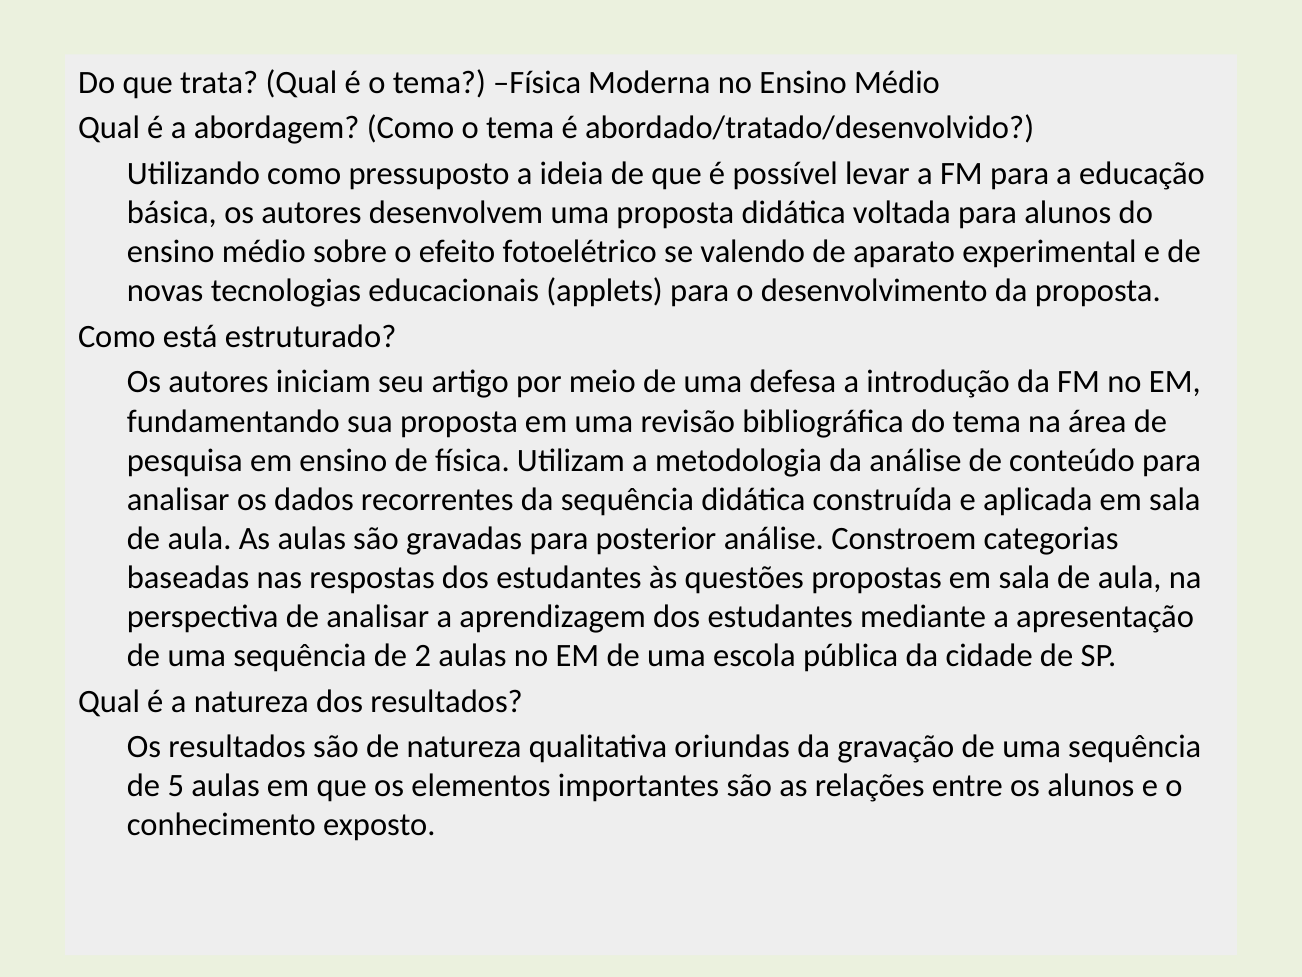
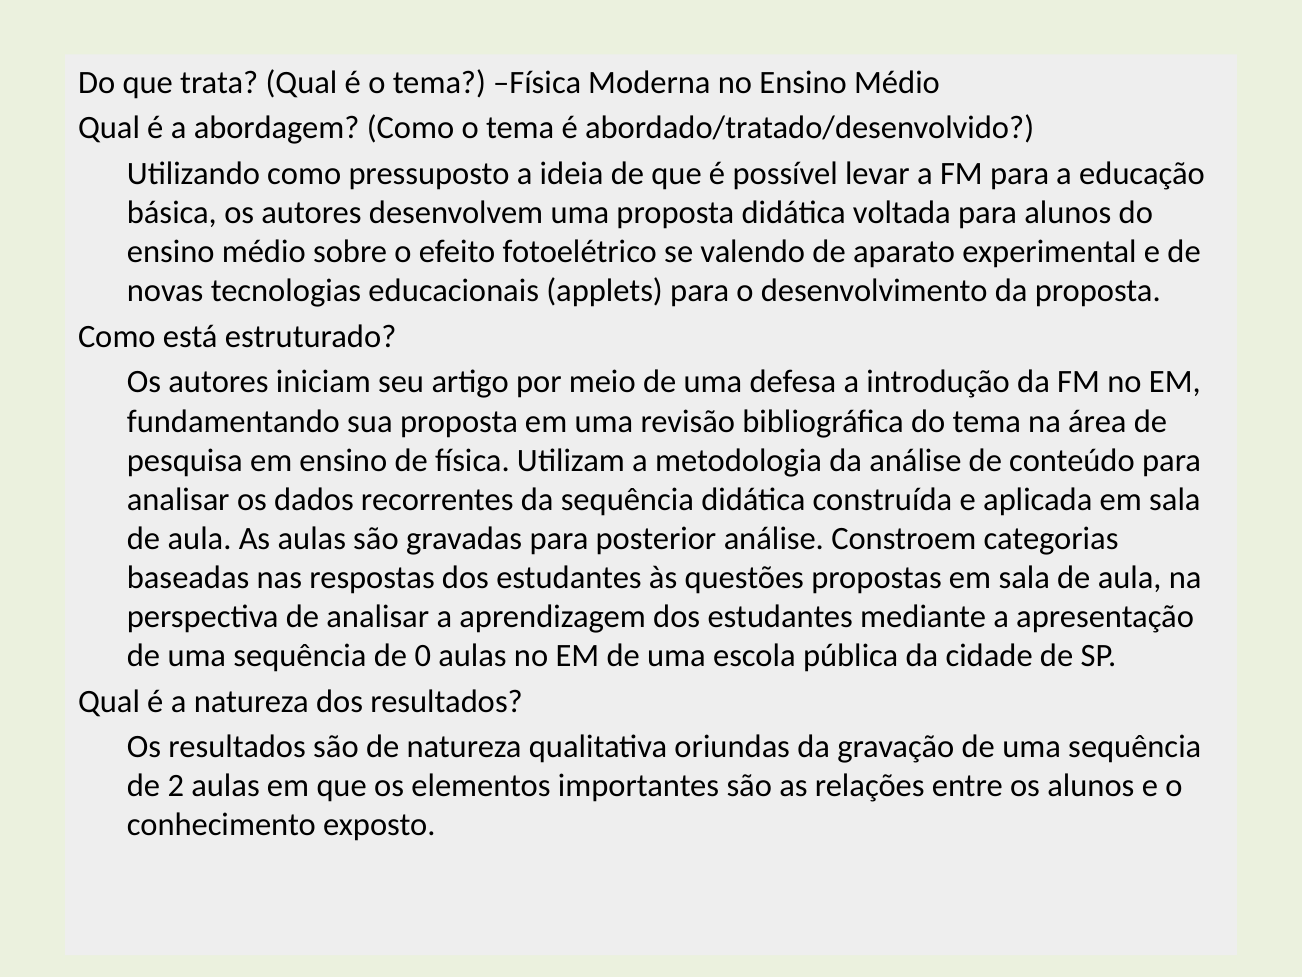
2: 2 -> 0 (423, 655)
5: 5 -> 2 (176, 786)
